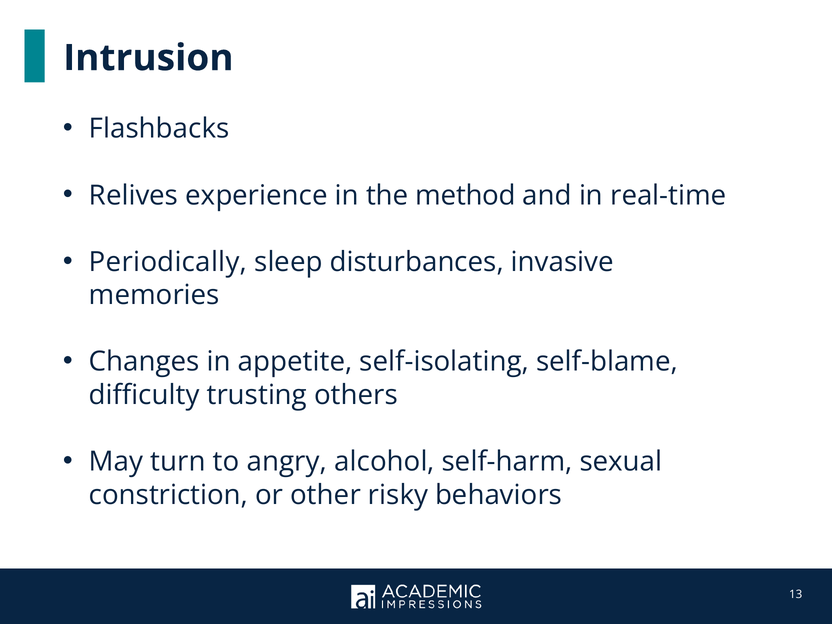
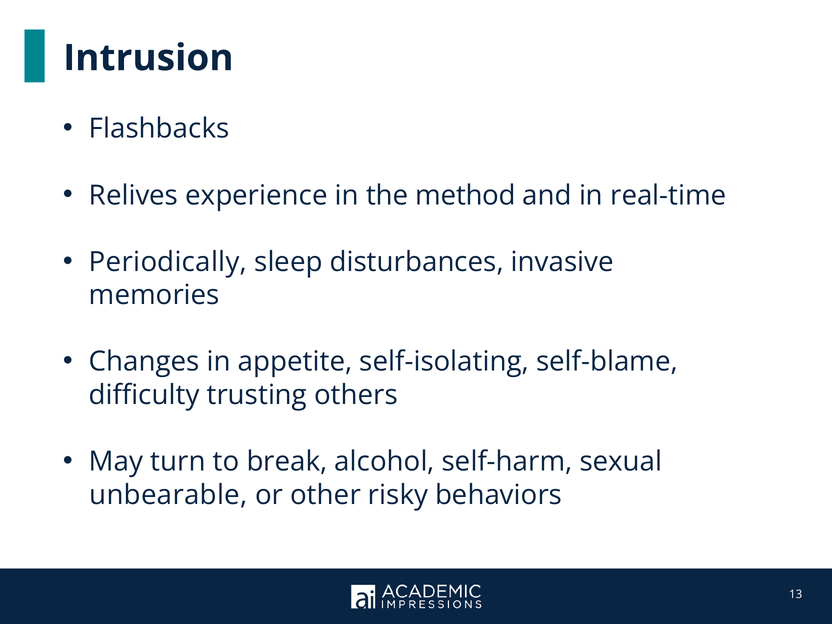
angry: angry -> break (287, 462)
constriction: constriction -> unbearable (168, 495)
